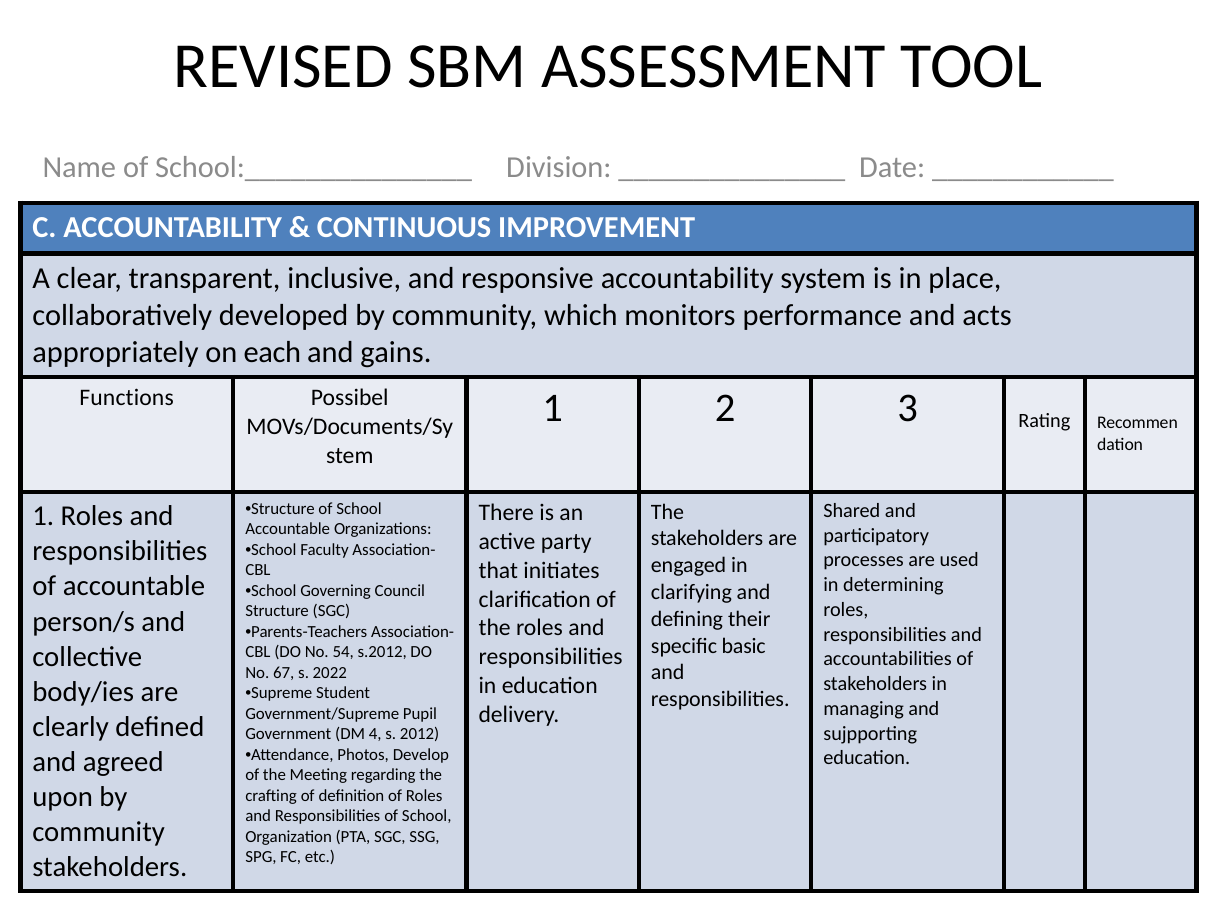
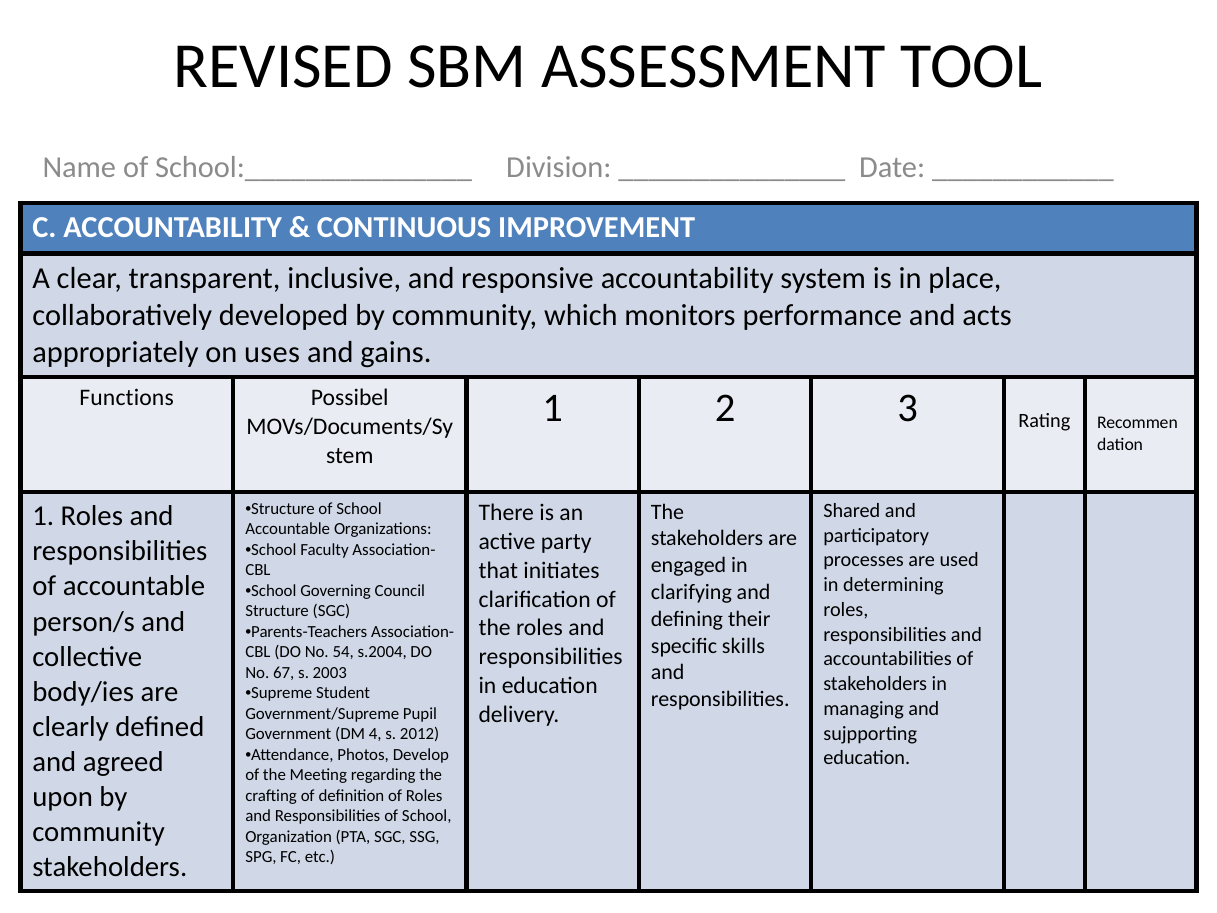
each: each -> uses (272, 353)
basic: basic -> skills (744, 646)
s.2012: s.2012 -> s.2004 (382, 652)
2022: 2022 -> 2003 (330, 673)
